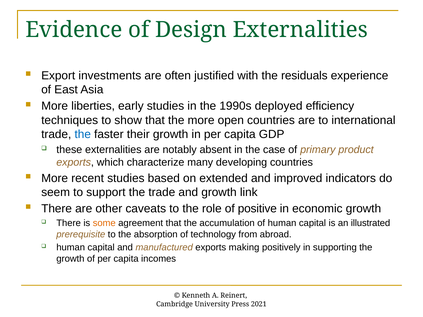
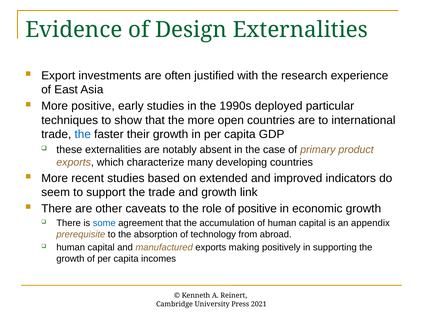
residuals: residuals -> research (304, 76)
More liberties: liberties -> positive (93, 106)
efficiency: efficiency -> particular (330, 106)
some colour: orange -> blue (104, 223)
illustrated: illustrated -> appendix (370, 223)
